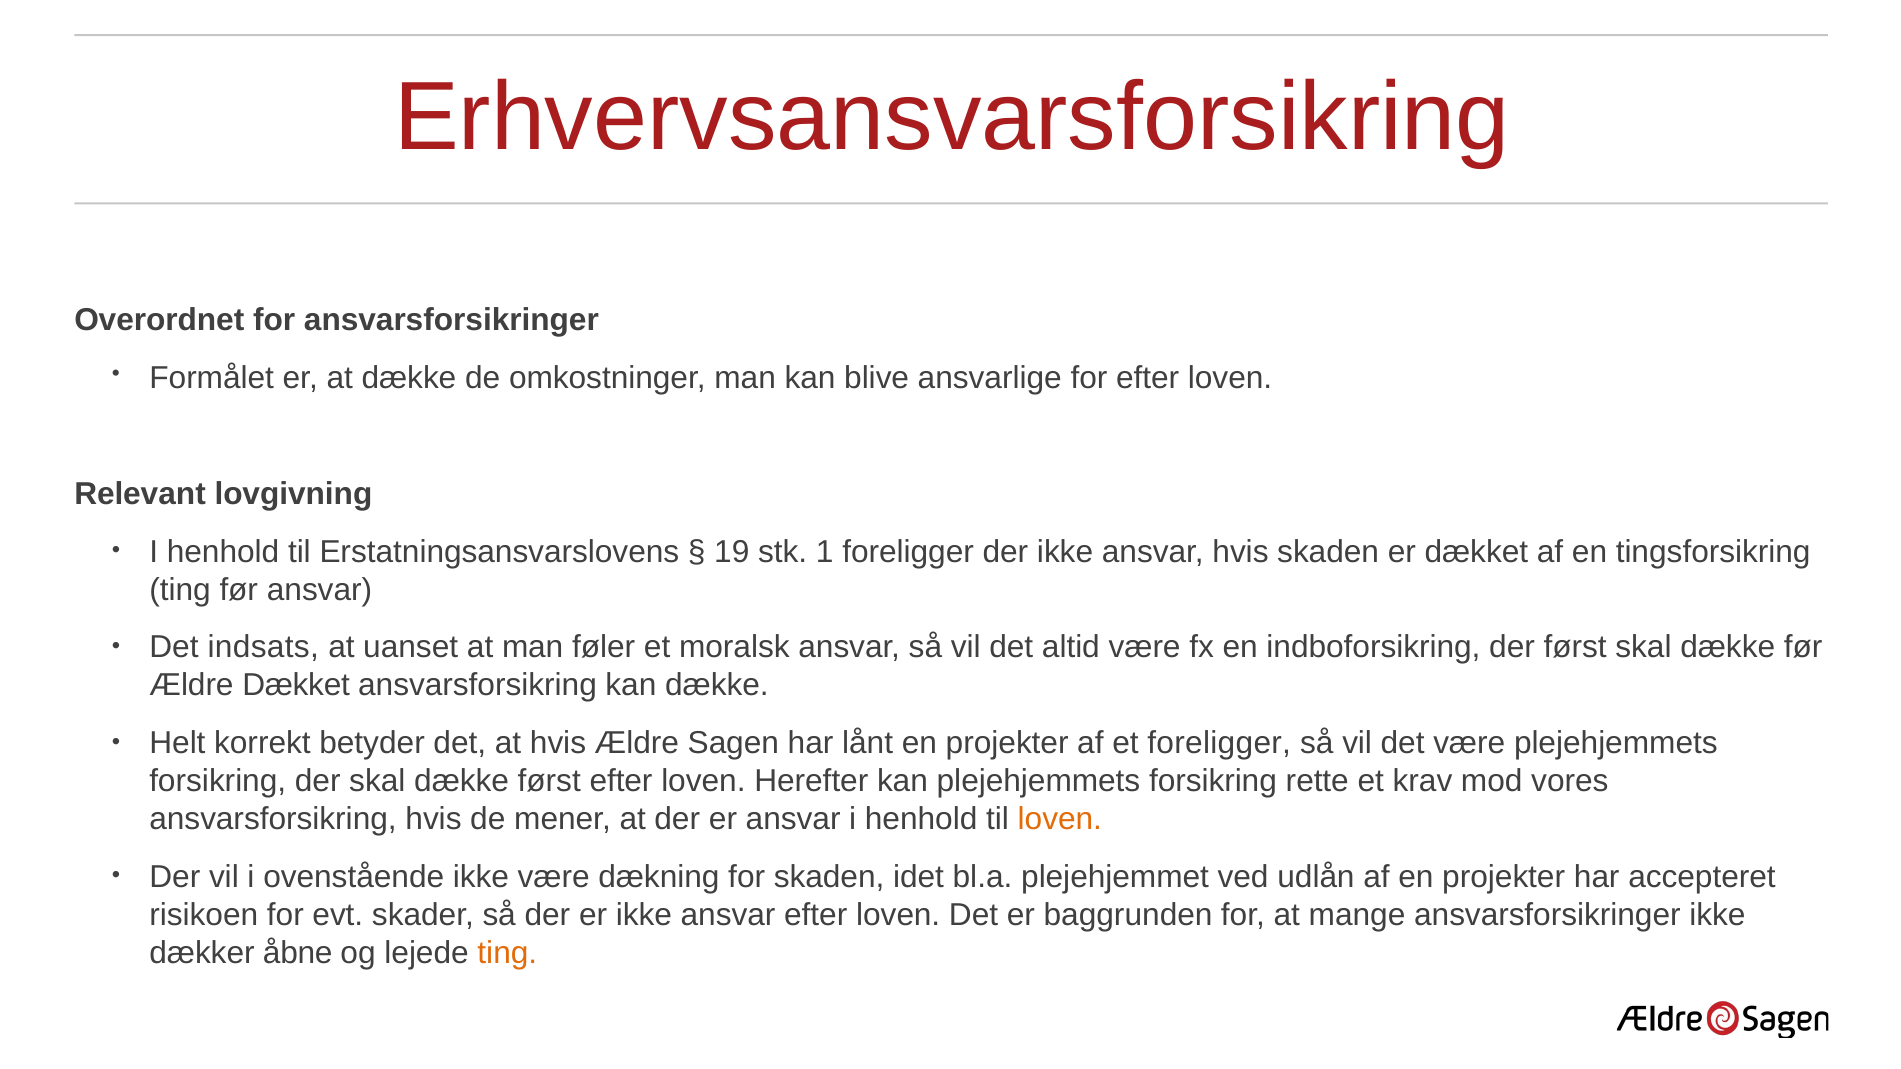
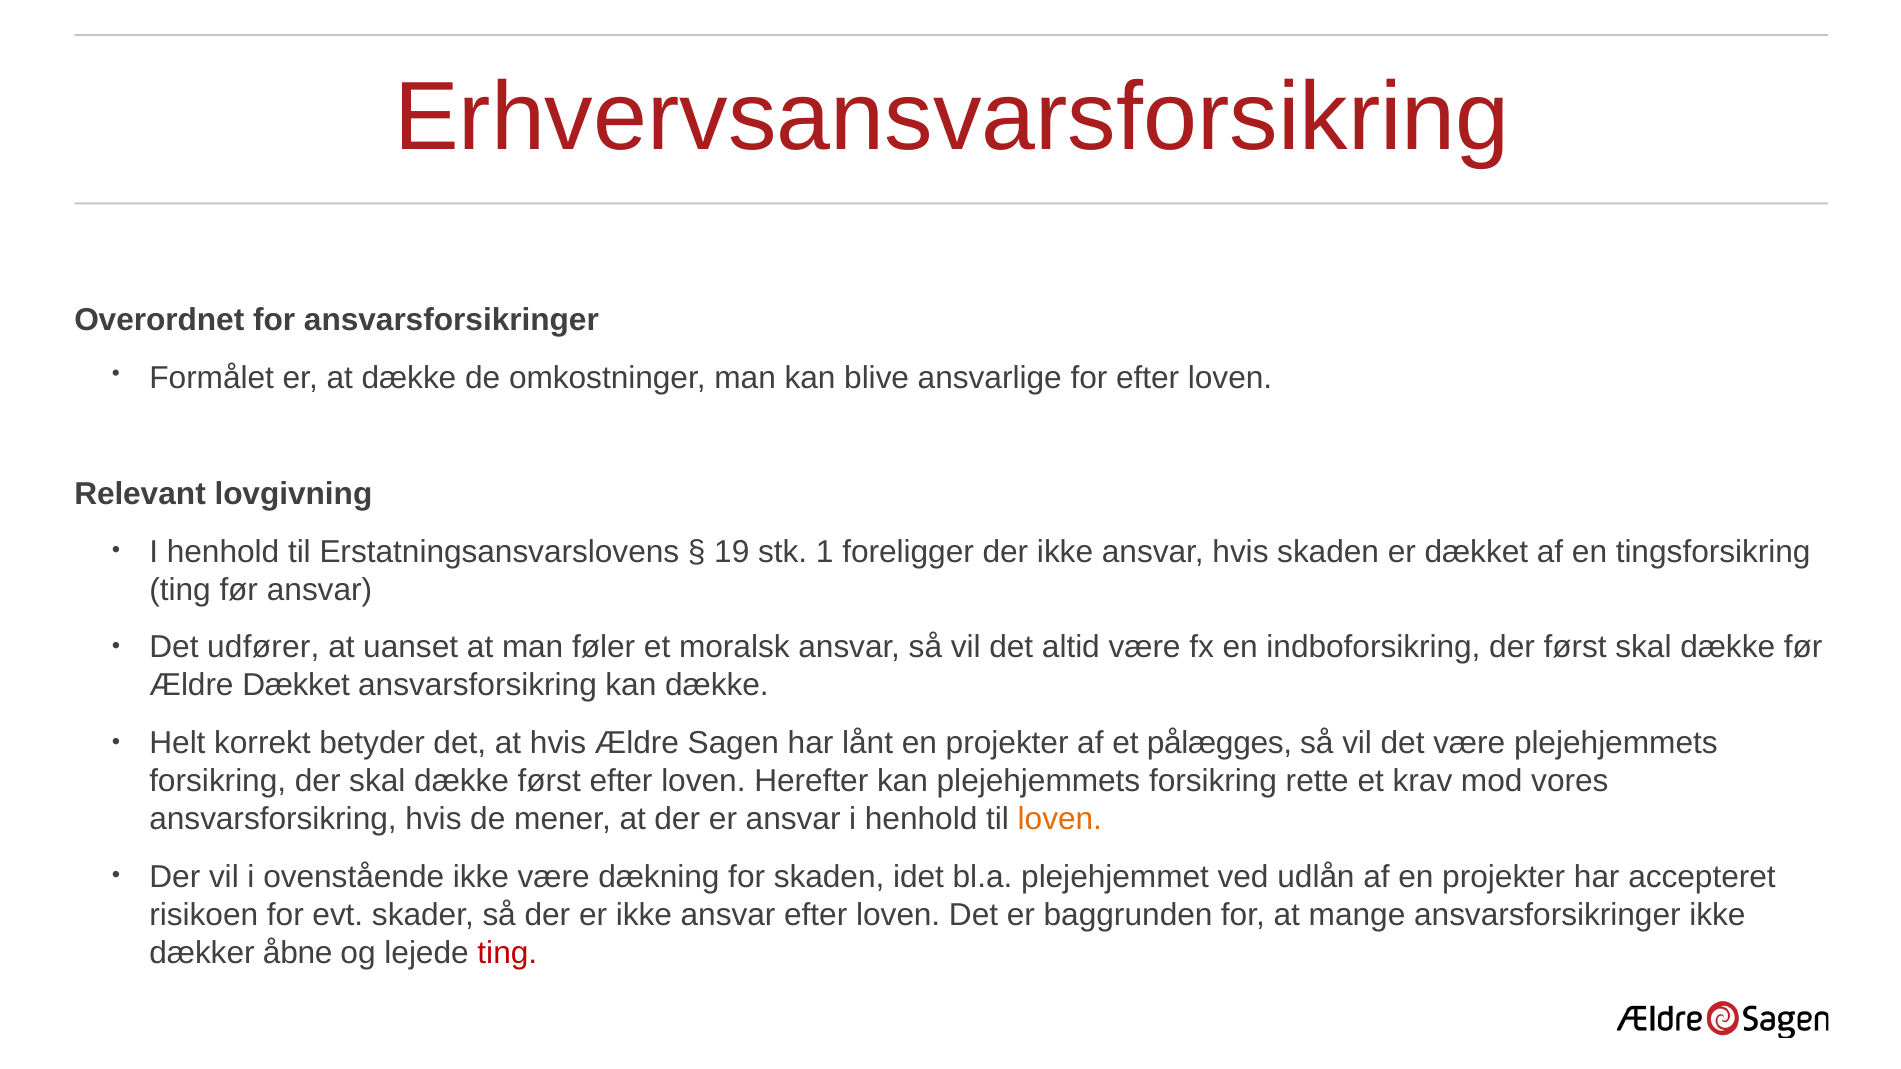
indsats: indsats -> udfører (263, 648)
et foreligger: foreligger -> pålægges (1220, 743)
ting colour: orange -> red (507, 953)
